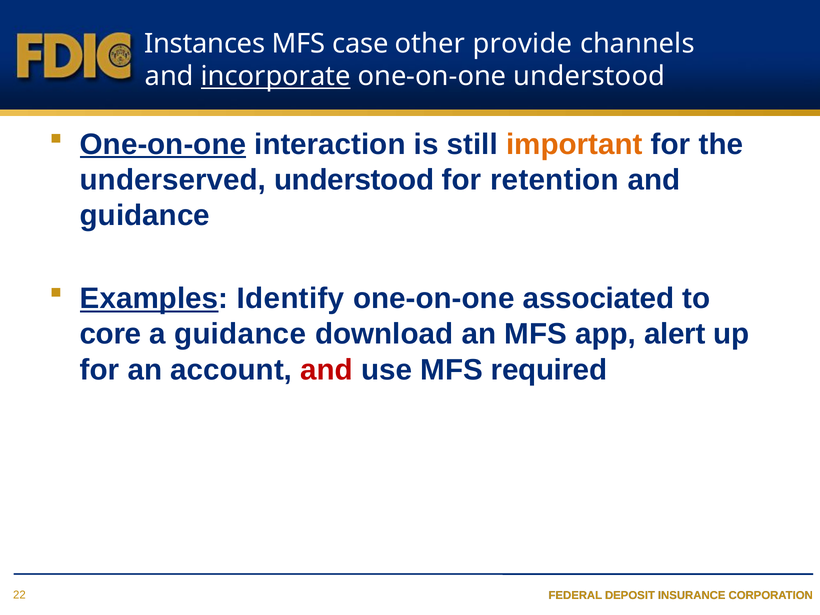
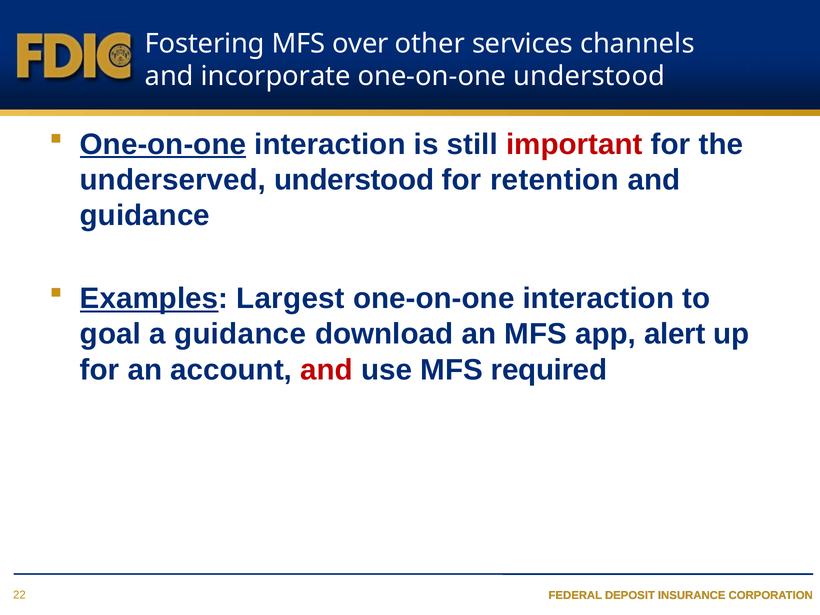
Instances: Instances -> Fostering (205, 44)
case: case -> over (360, 44)
provide: provide -> services (523, 44)
incorporate underline: present -> none (276, 76)
important colour: orange -> red (574, 144)
Identify: Identify -> Largest (291, 299)
associated: associated -> interaction (598, 299)
core: core -> goal (110, 334)
